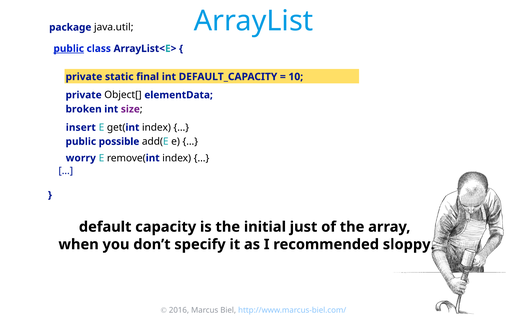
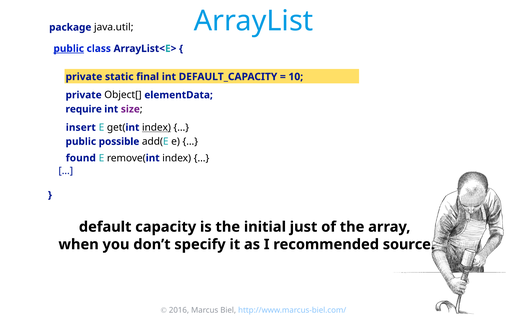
broken: broken -> require (84, 109)
index underline: none -> present (156, 128)
worry: worry -> found (81, 158)
sloppy: sloppy -> source (409, 245)
